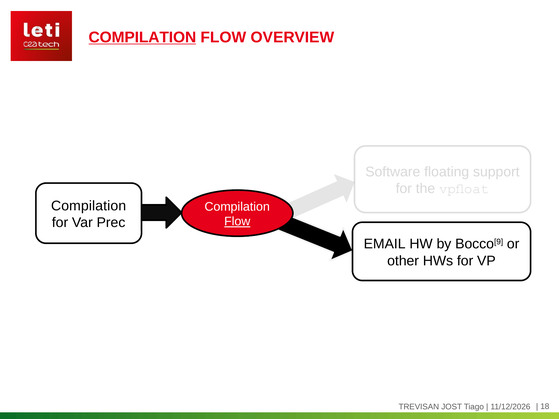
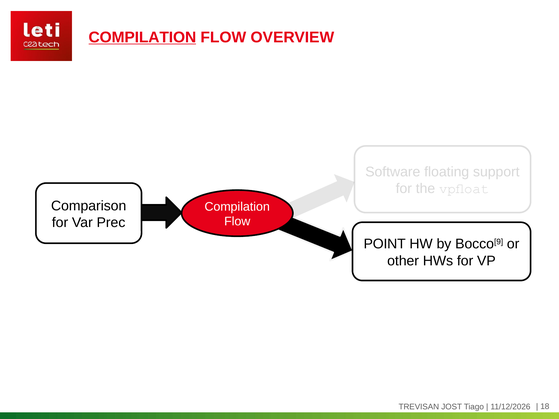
Compilation: Compilation -> Comparison (89, 206)
Flow underline: present -> none (237, 222)
EMAIL: EMAIL -> POINT (385, 244)
